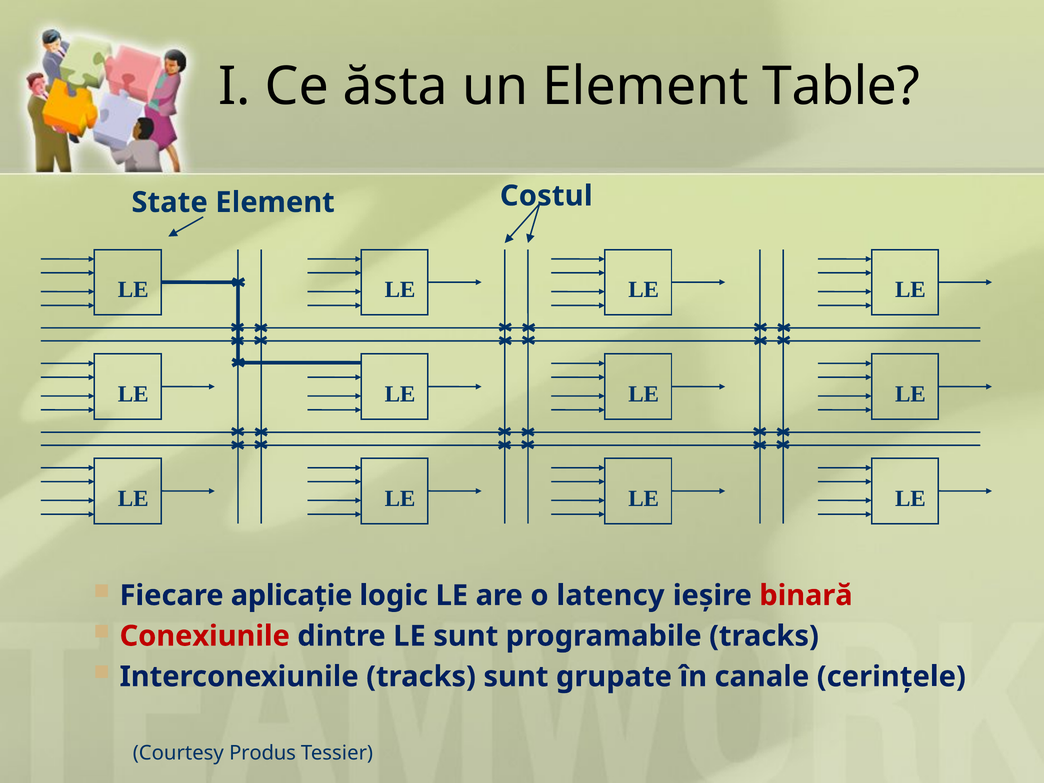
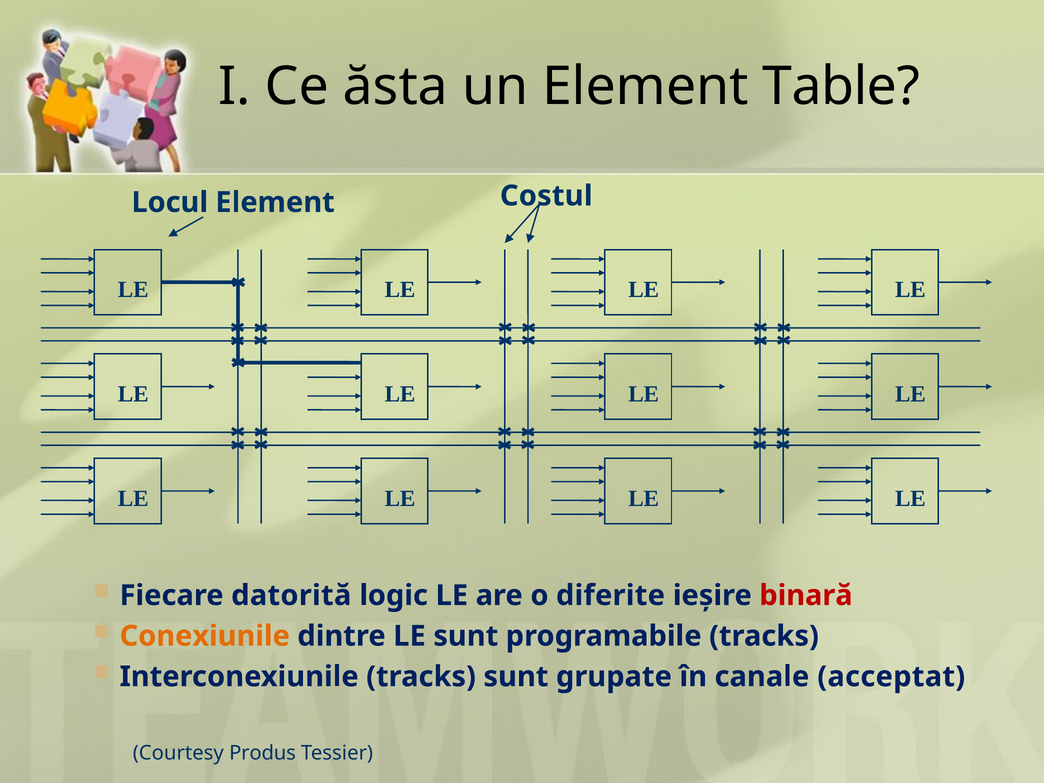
State: State -> Locul (170, 202)
aplicaţie: aplicaţie -> datorită (291, 595)
latency: latency -> diferite (610, 595)
Conexiunile colour: red -> orange (205, 636)
cerinţele: cerinţele -> acceptat (891, 677)
